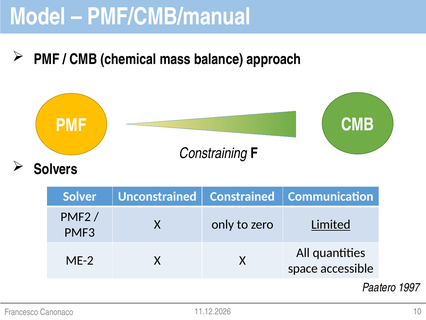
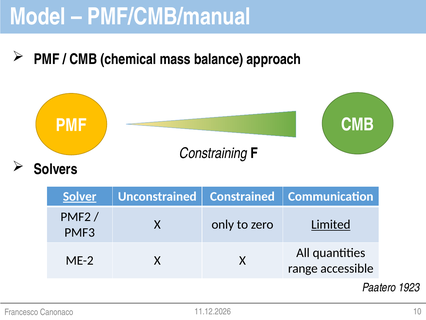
Solver underline: none -> present (80, 196)
space: space -> range (303, 268)
1997: 1997 -> 1923 (409, 287)
